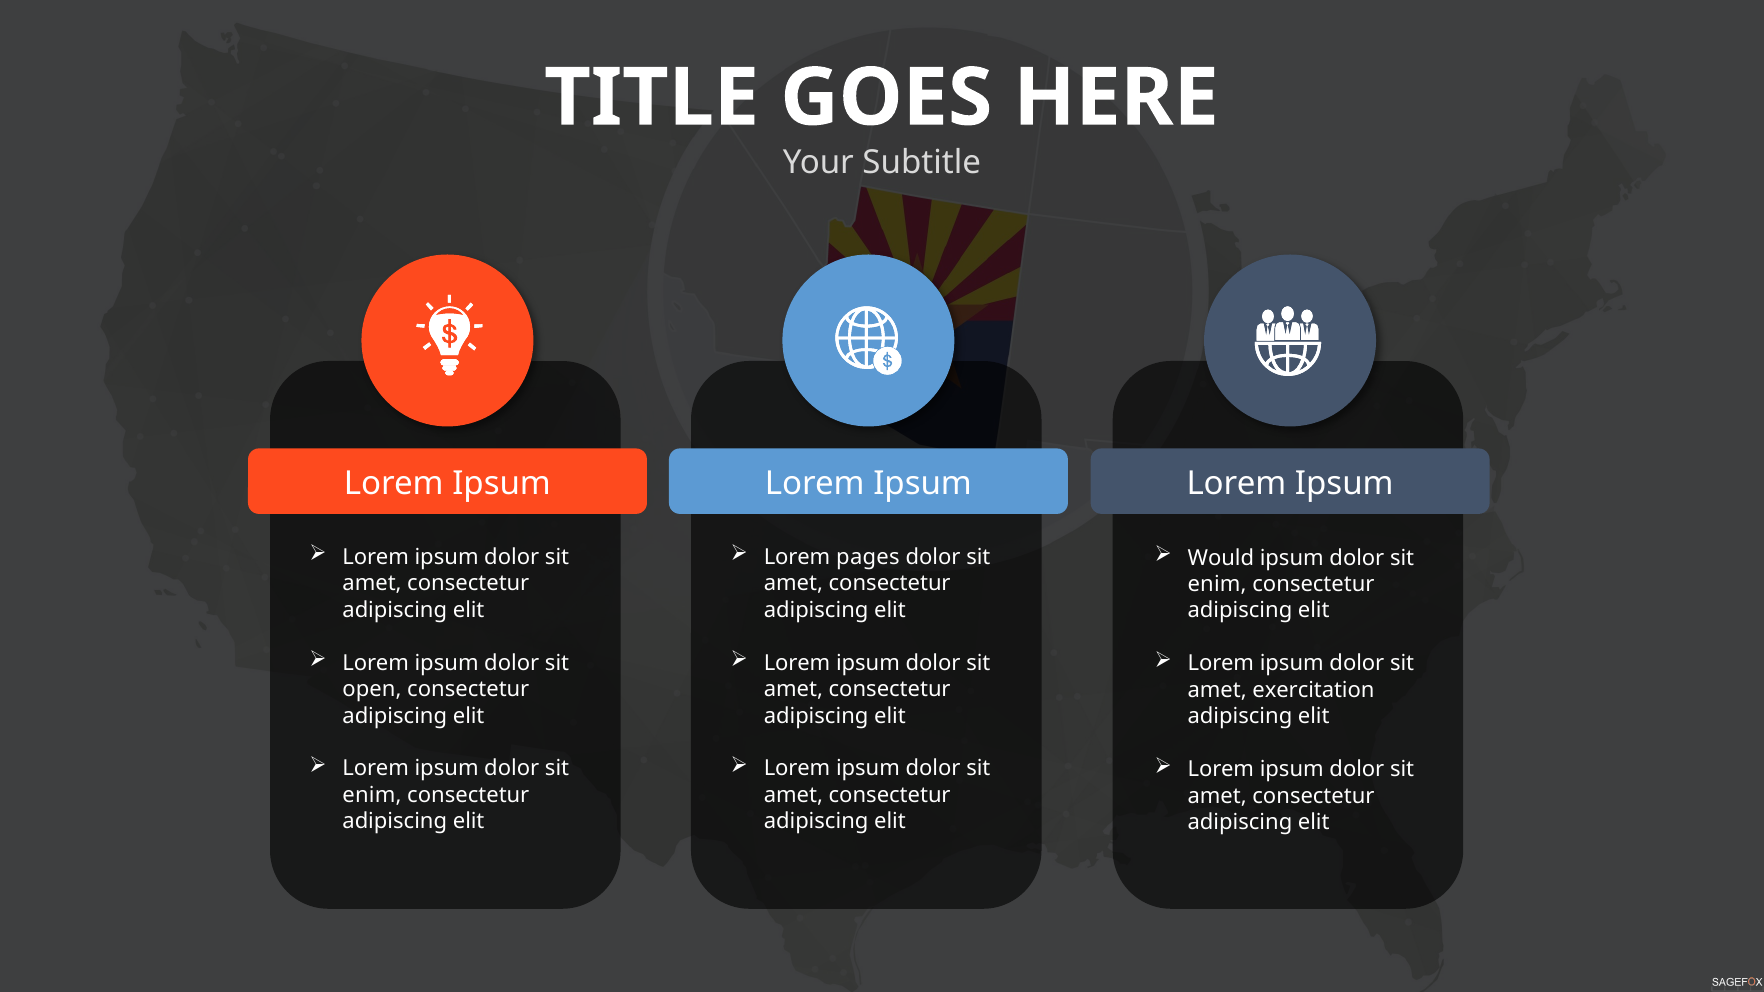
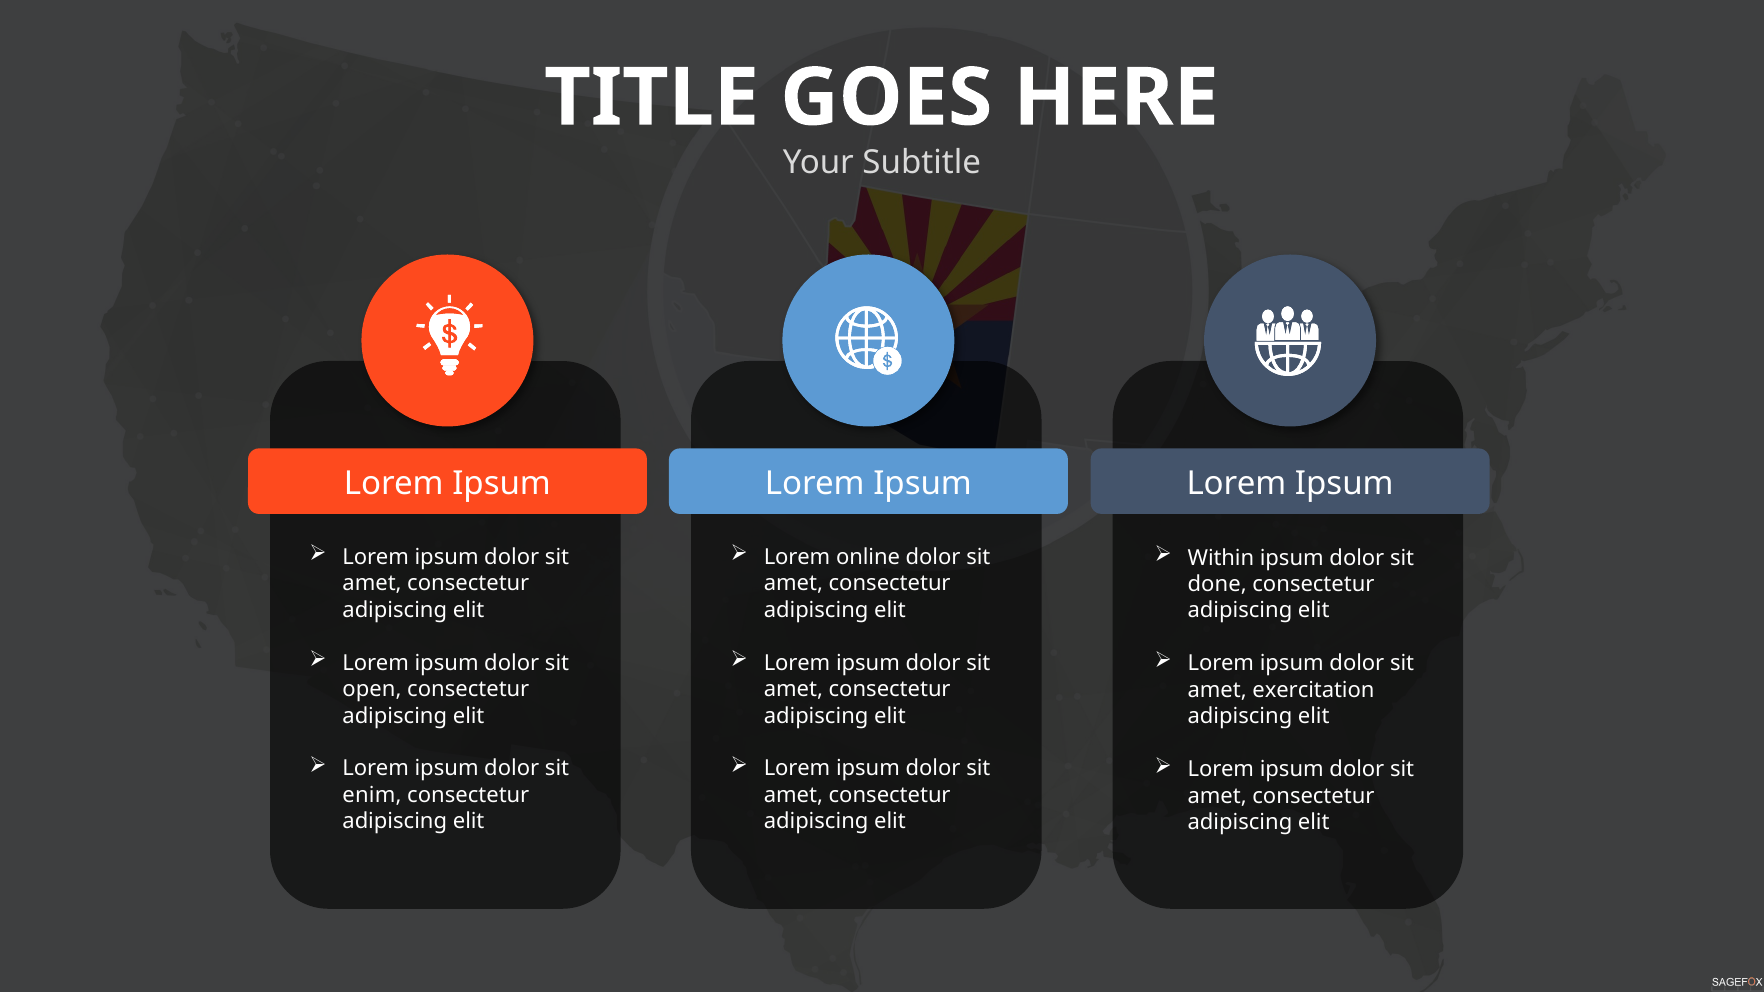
pages: pages -> online (868, 557)
Would: Would -> Within (1221, 558)
enim: enim -> done (1217, 584)
